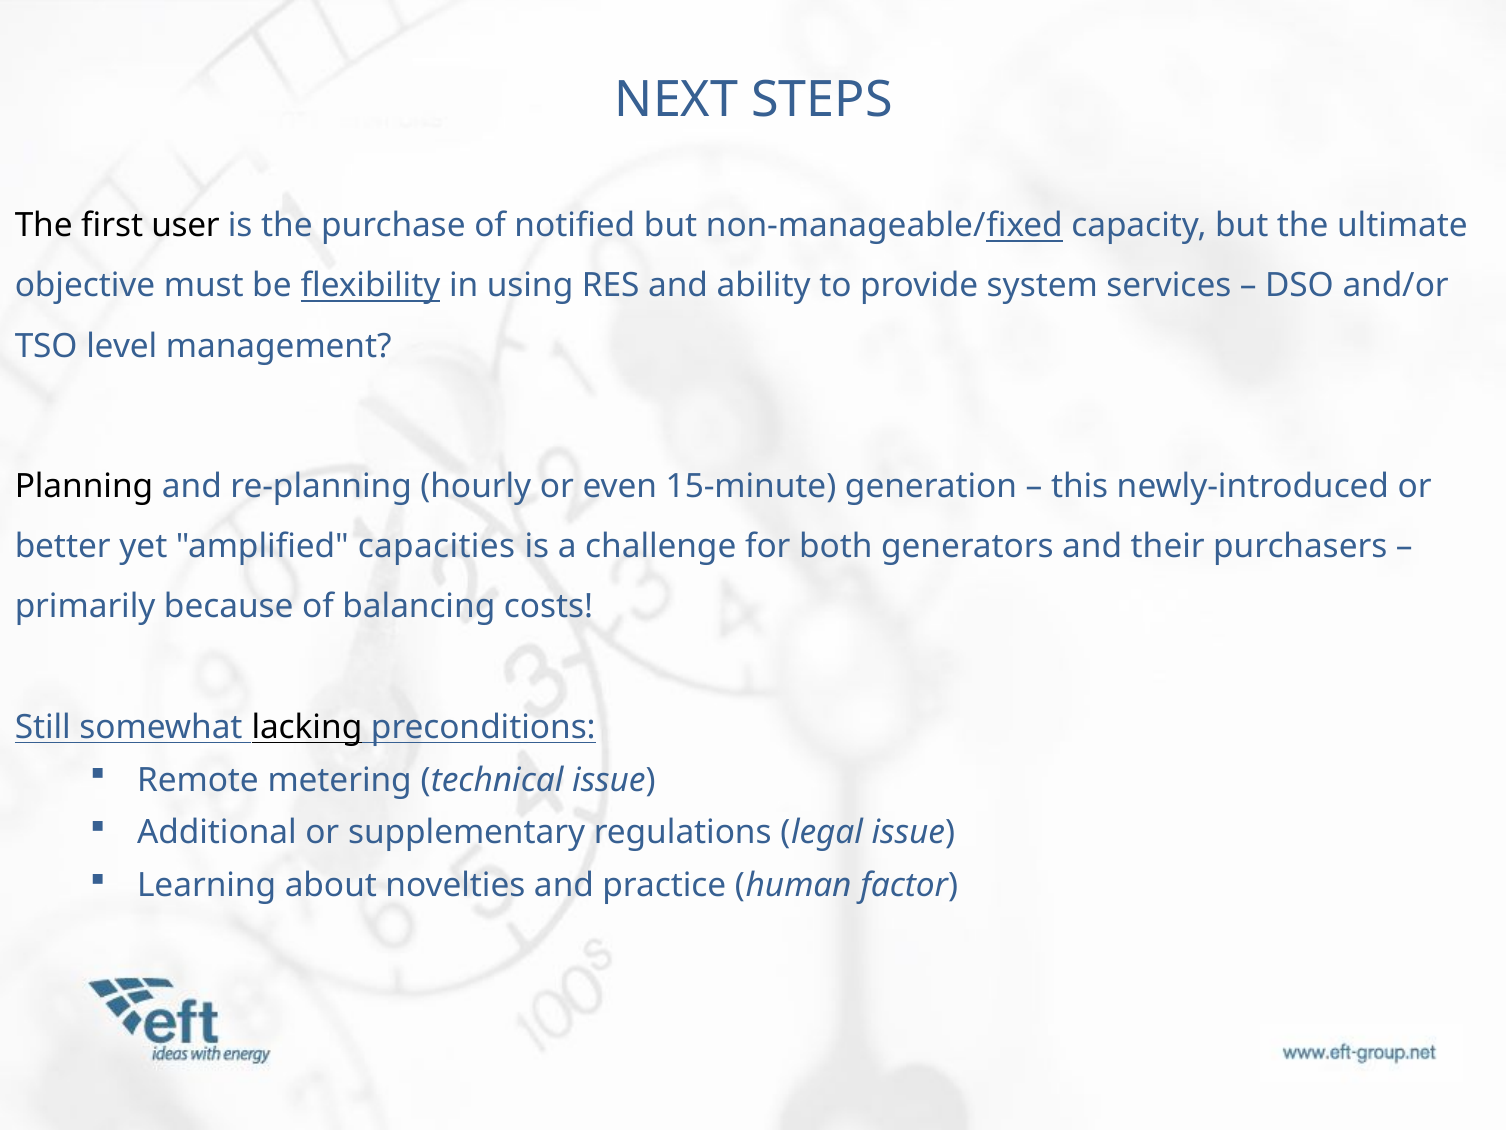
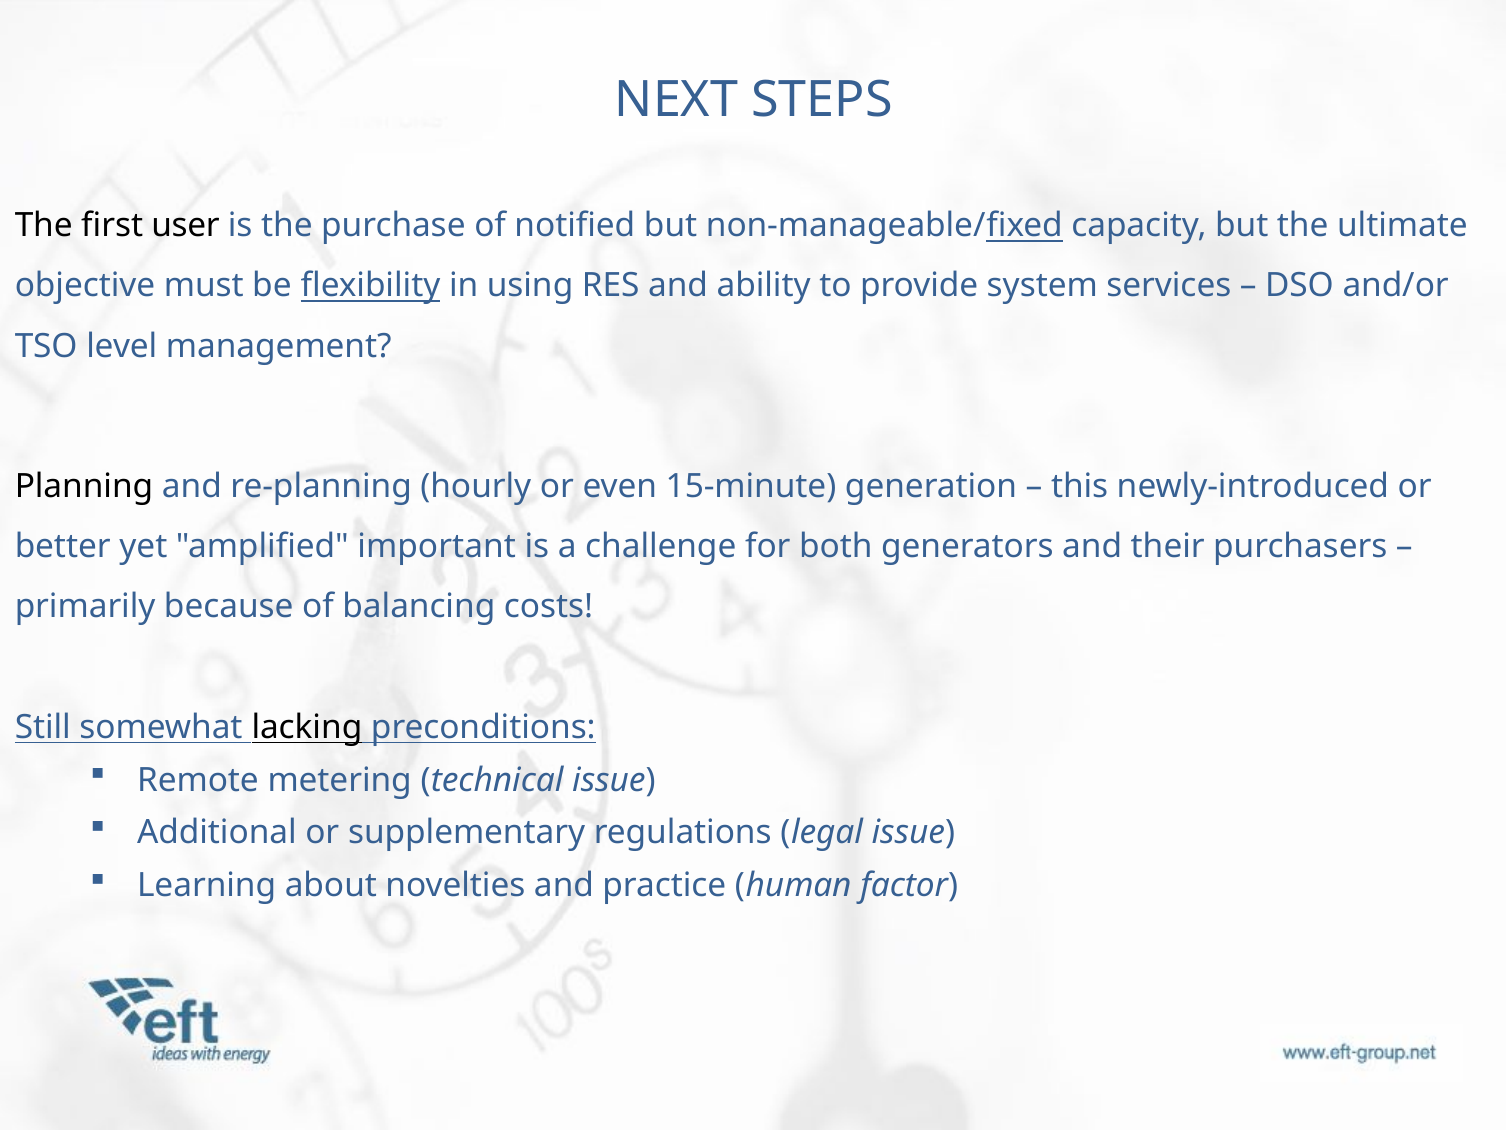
capacities: capacities -> important (437, 546)
